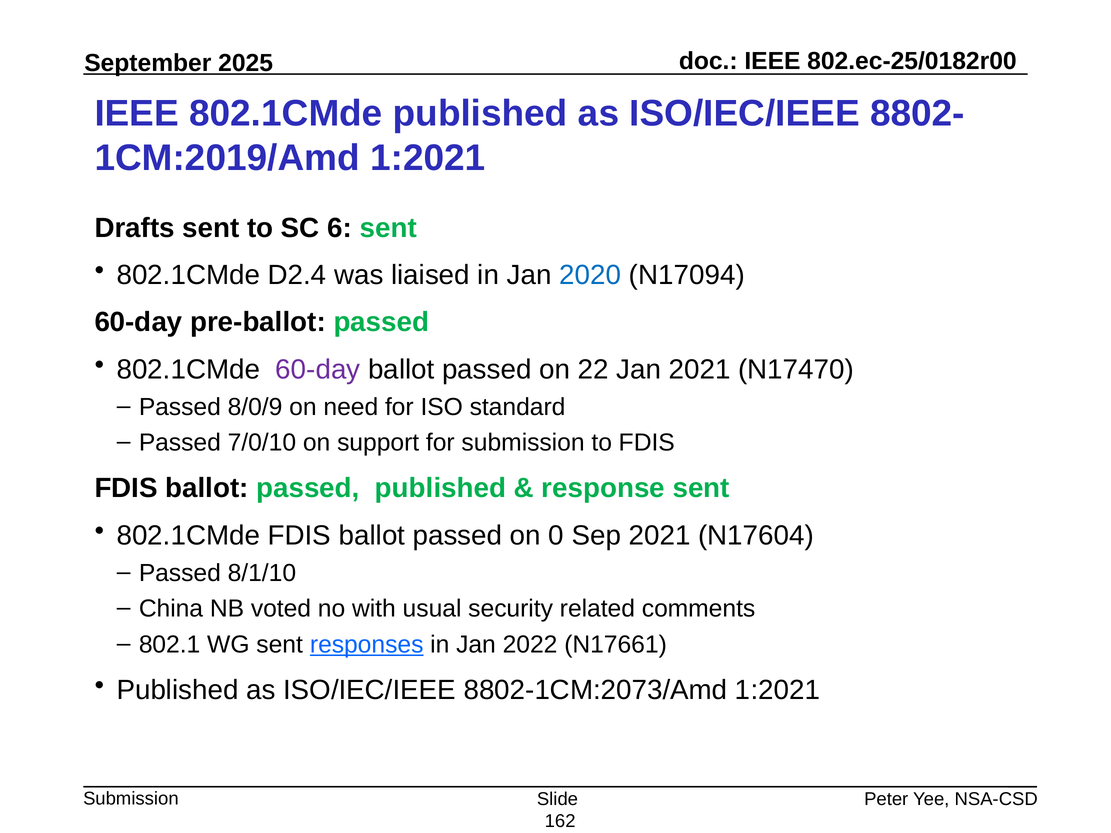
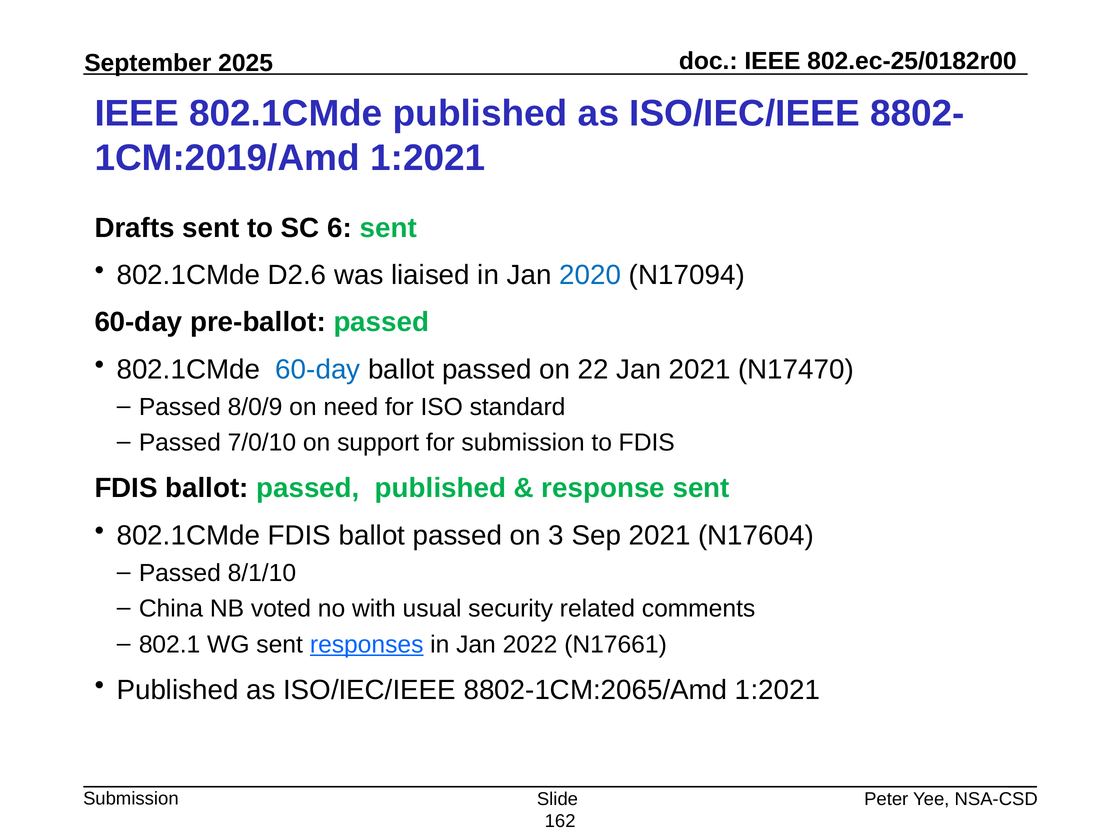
D2.4: D2.4 -> D2.6 (297, 275)
60-day colour: purple -> blue (318, 370)
0: 0 -> 3 (556, 536)
8802-1CM:2073/Amd: 8802-1CM:2073/Amd -> 8802-1CM:2065/Amd (595, 690)
